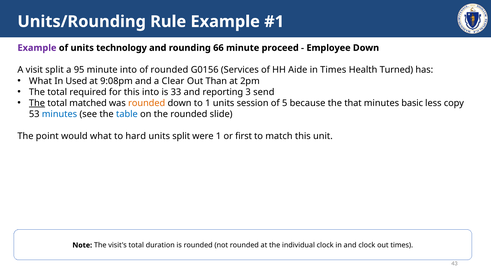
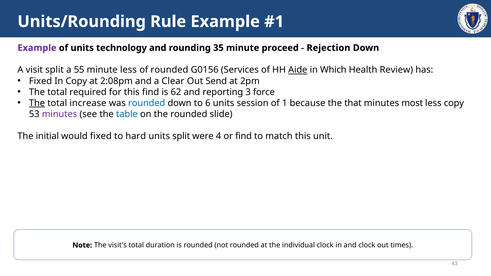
66: 66 -> 35 (218, 48)
Employee: Employee -> Rejection (328, 48)
95: 95 -> 55 (79, 70)
minute into: into -> less (128, 70)
Aide underline: none -> present (298, 70)
in Times: Times -> Which (333, 70)
Turned: Turned -> Review (396, 70)
What: What -> Fixed (41, 81)
In Used: Used -> Copy (76, 81)
9:08pm: 9:08pm -> 2:08pm (116, 81)
Than: Than -> Send (216, 81)
this into: into -> find (151, 92)
33: 33 -> 62 (176, 92)
send: send -> force (264, 92)
matched: matched -> increase (88, 103)
rounded colour: orange -> blue (147, 103)
to 1: 1 -> 6 (208, 103)
5: 5 -> 1 (285, 103)
basic: basic -> most (412, 103)
minutes colour: blue -> purple (60, 114)
point: point -> initial (47, 136)
would what: what -> fixed (101, 136)
were 1: 1 -> 4 (219, 136)
or first: first -> find (244, 136)
